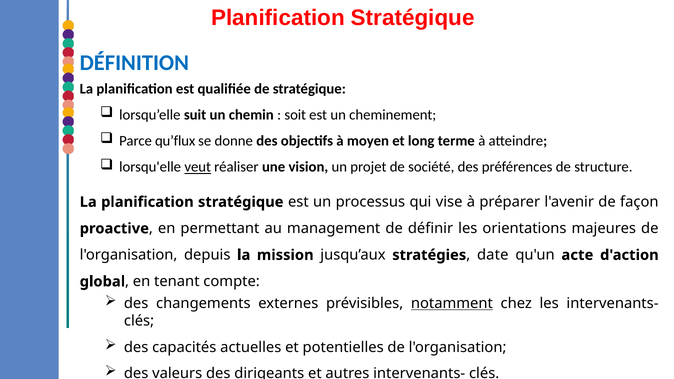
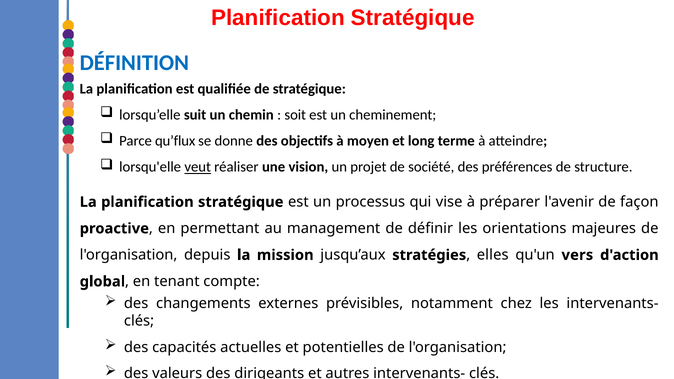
date: date -> elles (493, 255)
acte: acte -> vers (577, 255)
notamment underline: present -> none (452, 304)
